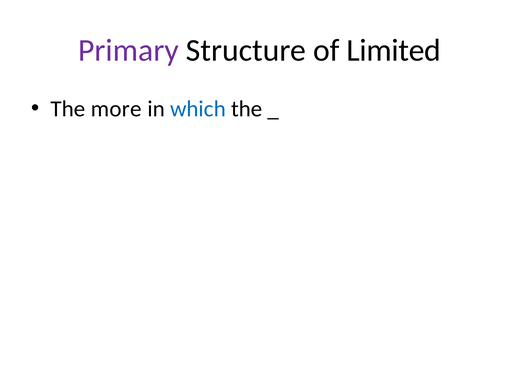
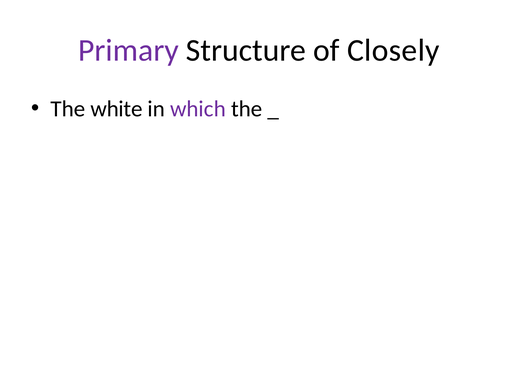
Limited: Limited -> Closely (393, 50)
more: more -> white (116, 109)
which colour: blue -> purple (198, 109)
